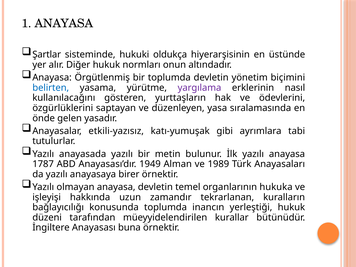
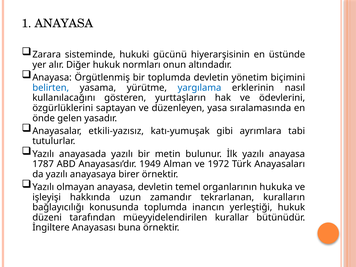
Şartlar: Şartlar -> Zarara (47, 55)
oldukça: oldukça -> gücünü (170, 55)
yargılama colour: purple -> blue (199, 88)
1989: 1989 -> 1972 (218, 164)
